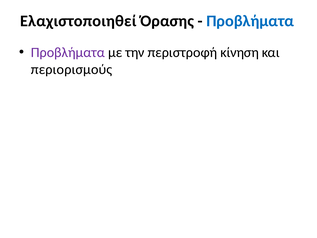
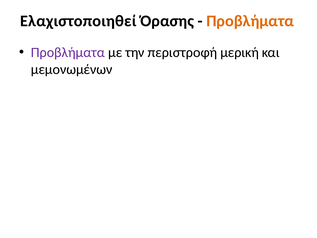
Προβλήματα colour: blue -> orange (250, 21)
κίνηση: κίνηση -> μερική (240, 53)
περιορισμούς: περιορισμούς -> μεμονωμένων (72, 69)
